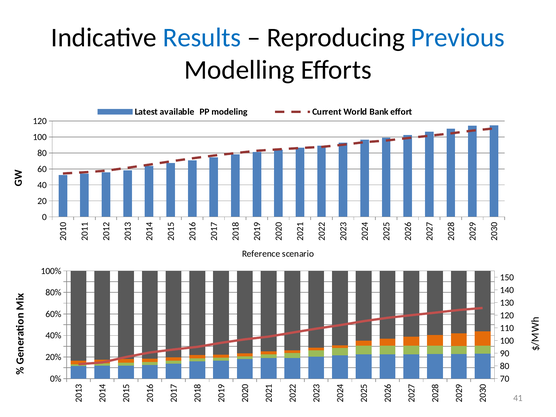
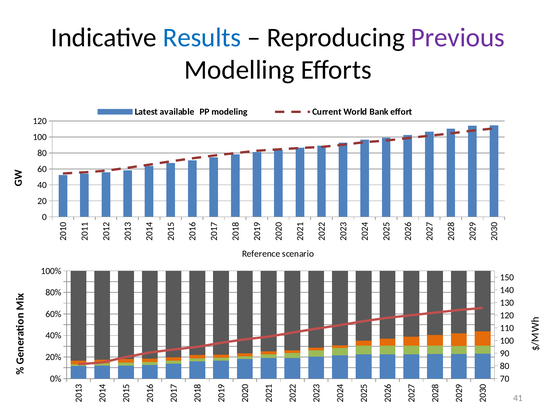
Previous colour: blue -> purple (458, 38)
